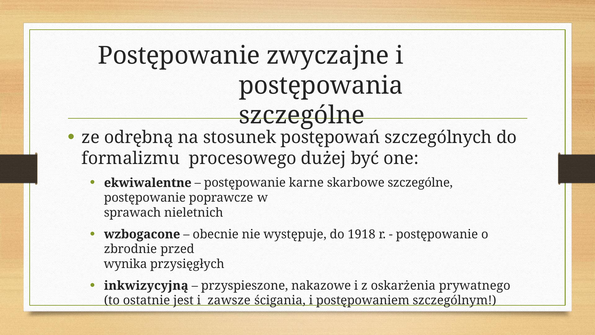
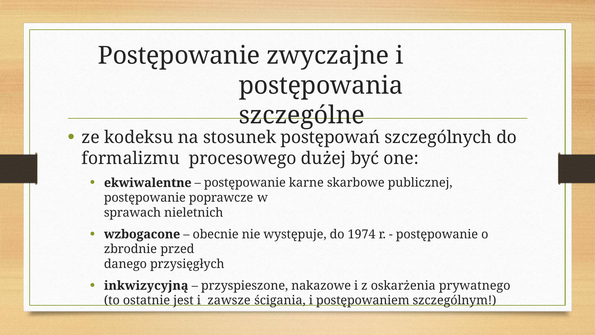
odrębną: odrębną -> kodeksu (139, 137)
skarbowe szczególne: szczególne -> publicznej (420, 183)
1918: 1918 -> 1974 (362, 234)
wynika: wynika -> danego (125, 264)
